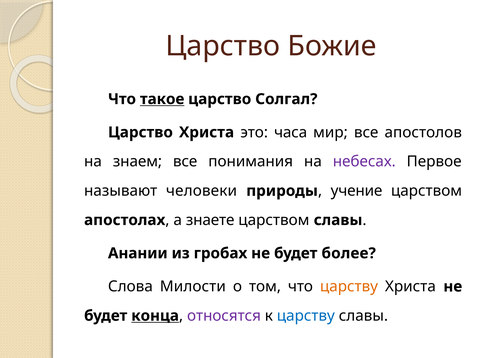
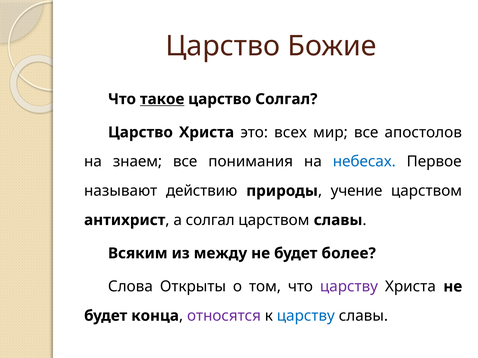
часа: часа -> всех (291, 133)
небесах colour: purple -> blue (364, 162)
человеки: человеки -> действию (202, 191)
апостолах: апостолах -> антихрист (125, 220)
а знаете: знаете -> солгал (210, 220)
Анании: Анании -> Всяким (138, 254)
гробах: гробах -> между (220, 254)
Милости: Милости -> Открыты (193, 287)
царству colour: orange -> purple (349, 287)
конца underline: present -> none (155, 316)
